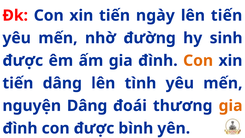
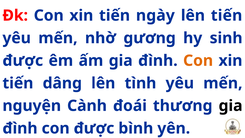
đường: đường -> gương (150, 38)
nguyện Dâng: Dâng -> Cành (87, 106)
gia colour: orange -> black (231, 106)
